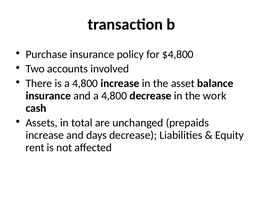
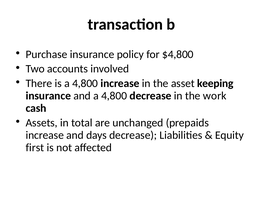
balance: balance -> keeping (215, 83)
rent: rent -> first (35, 148)
